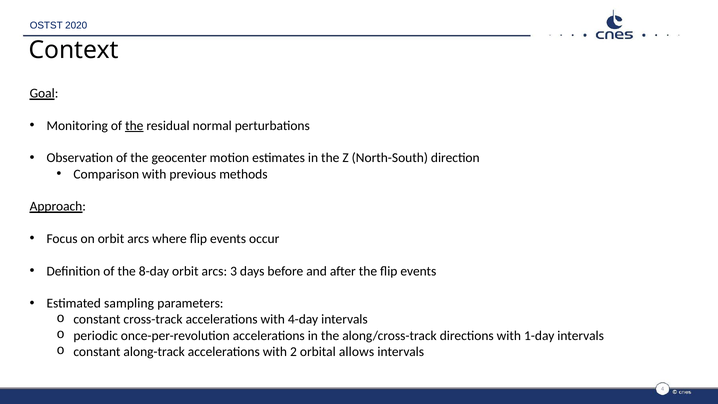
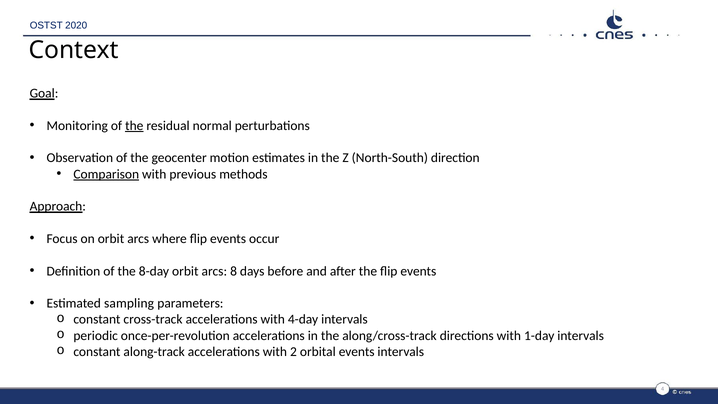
Comparison underline: none -> present (106, 174)
3: 3 -> 8 (234, 271)
orbital allows: allows -> events (357, 352)
